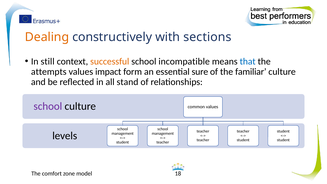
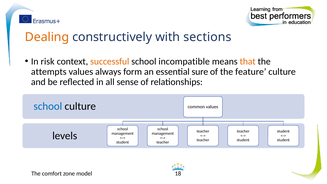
still: still -> risk (48, 61)
that colour: blue -> orange (248, 61)
impact: impact -> always (108, 72)
familiar: familiar -> feature (251, 72)
stand: stand -> sense (128, 82)
school colour: purple -> blue (48, 106)
